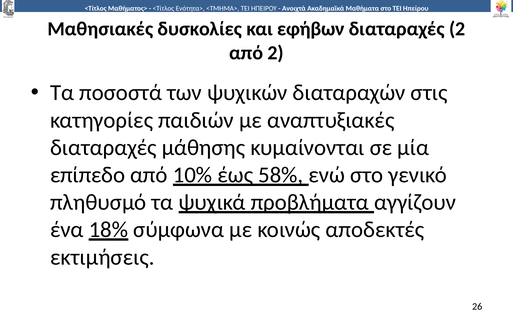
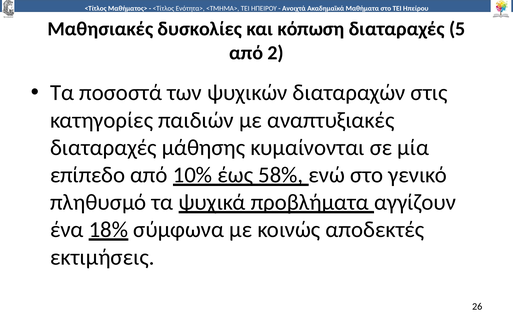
εφήβων: εφήβων -> κόπωση (311, 29)
διαταραχές 2: 2 -> 5 (457, 29)
